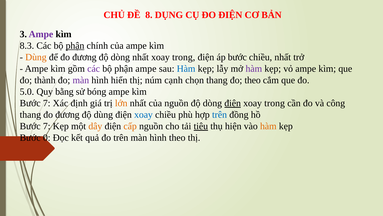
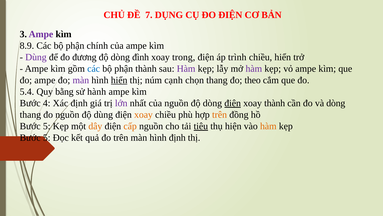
8: 8 -> 7 (149, 15)
8.3: 8.3 -> 8.9 (27, 45)
phận underline: present -> none (75, 45)
Dùng colour: orange -> purple (36, 57)
dòng nhất: nhất -> đình (141, 57)
áp bước: bước -> trình (237, 57)
chiều nhất: nhất -> hiển (283, 57)
các colour: purple -> blue (94, 68)
phận ampe: ampe -> thành (146, 68)
Hàm colour: blue -> purple (186, 68)
đo thành: thành -> ampe (45, 80)
hiển underline: none -> present (119, 80)
5.0: 5.0 -> 5.4 (27, 91)
bóng: bóng -> hành (97, 91)
7: 7 -> 4 (47, 103)
lớn colour: orange -> purple (121, 103)
trong: trong -> thành (275, 103)
và công: công -> dòng (336, 103)
thang đo đương: đương -> nguồn (67, 114)
xoay colour: blue -> orange (143, 114)
trên colour: blue -> orange (220, 114)
7: 7 -> 5 (47, 126)
0: 0 -> 5 (47, 137)
hình theo: theo -> định (177, 137)
